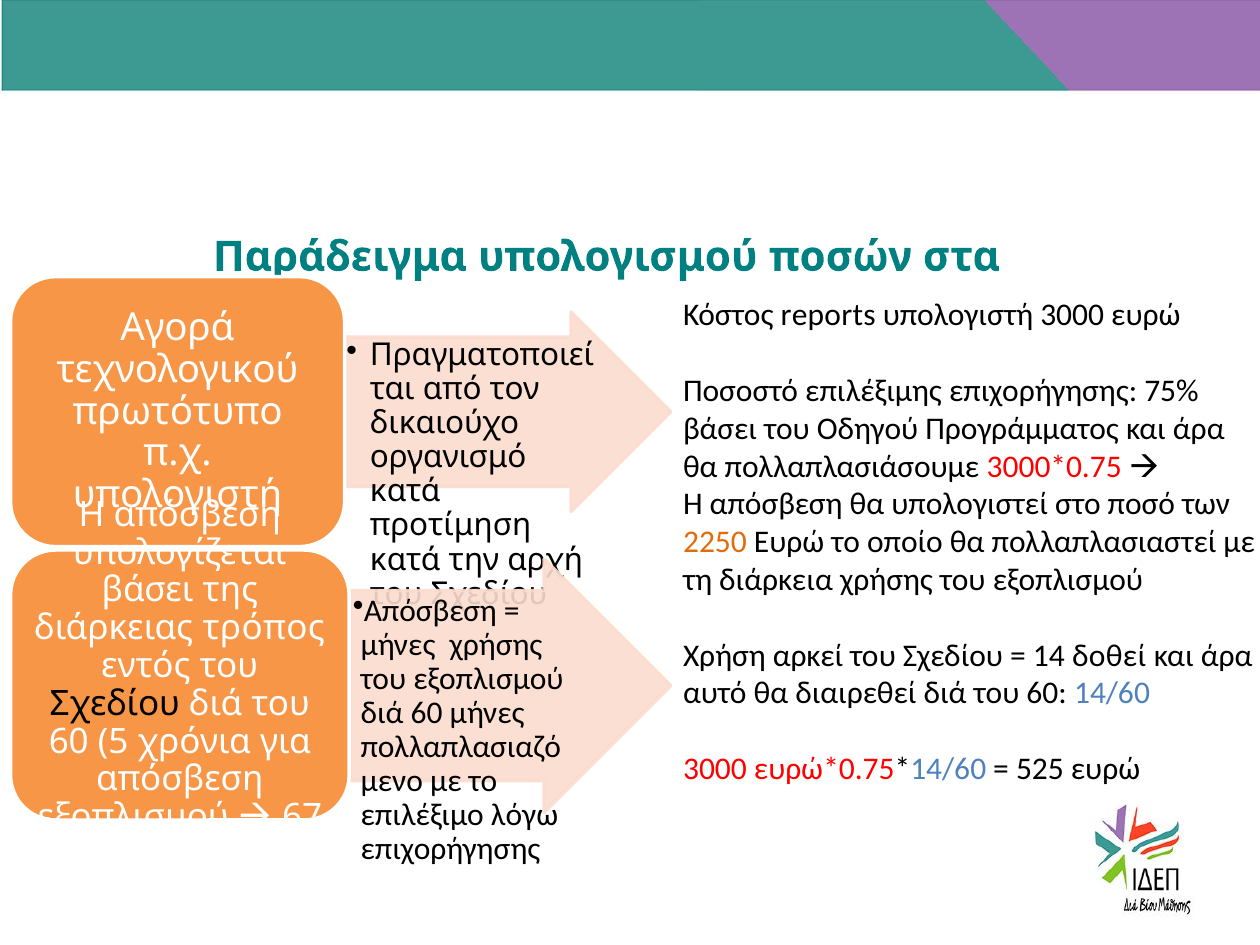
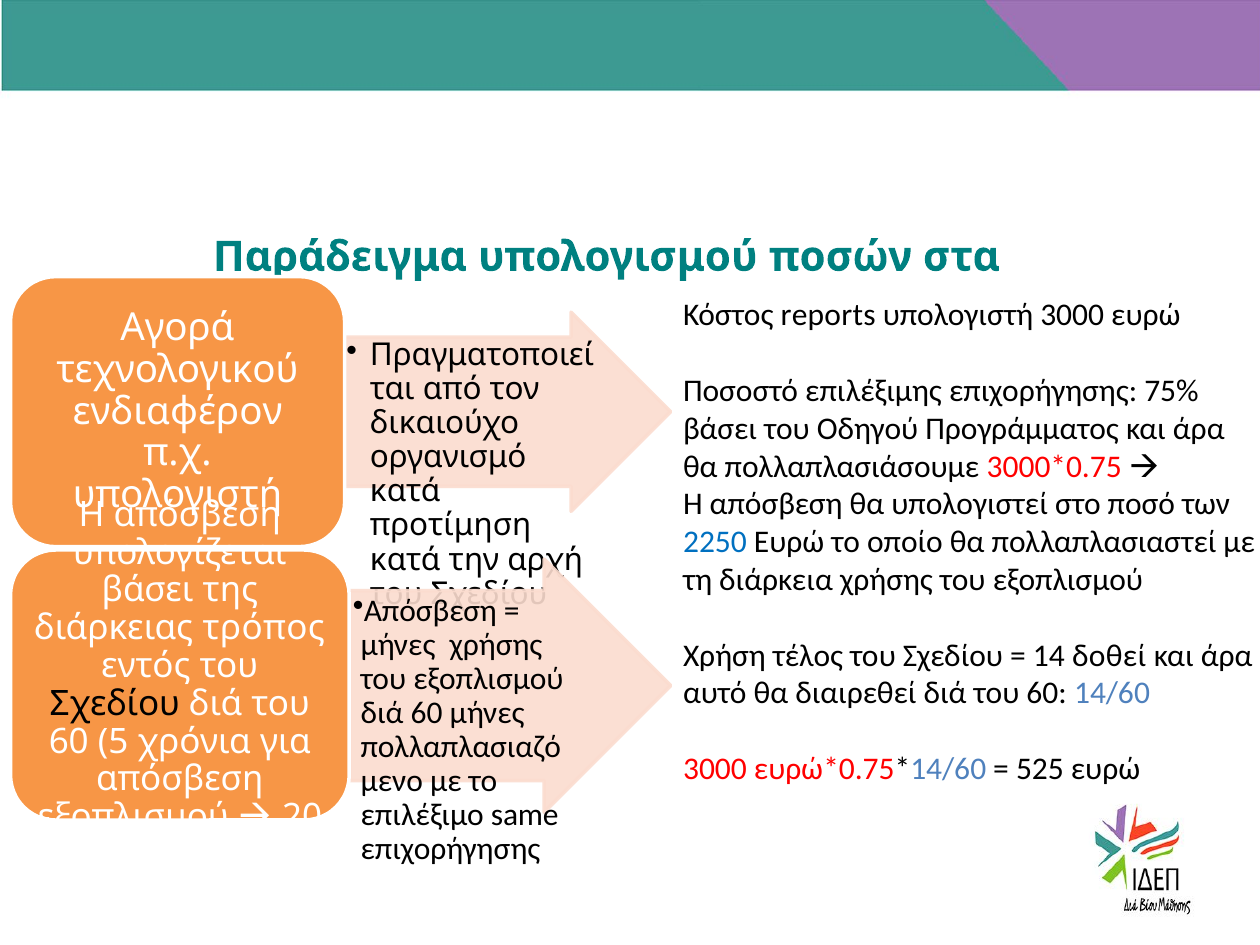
πρωτότυπο: πρωτότυπο -> ενδιαφέρον (178, 411)
2250 colour: orange -> blue (715, 542)
αρκεί: αρκεί -> τέλος (808, 656)
λόγω: λόγω -> same (525, 815)
67: 67 -> 20 (302, 817)
